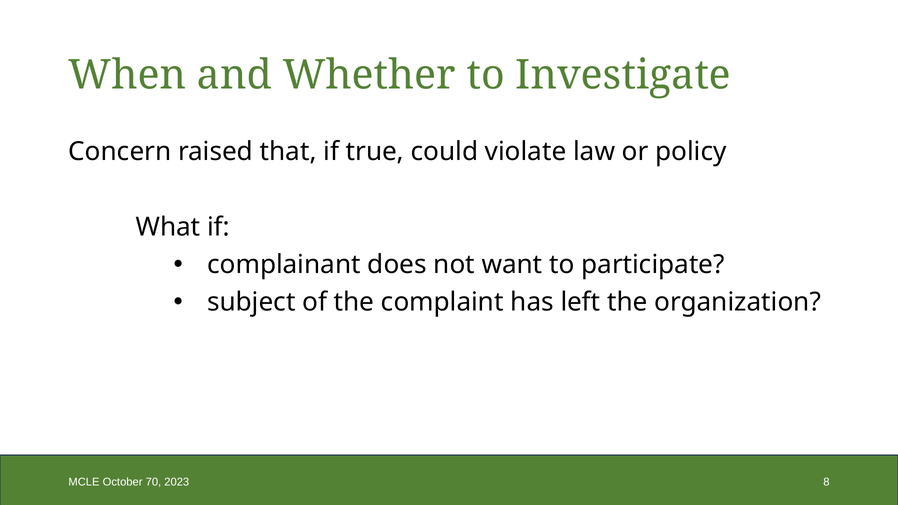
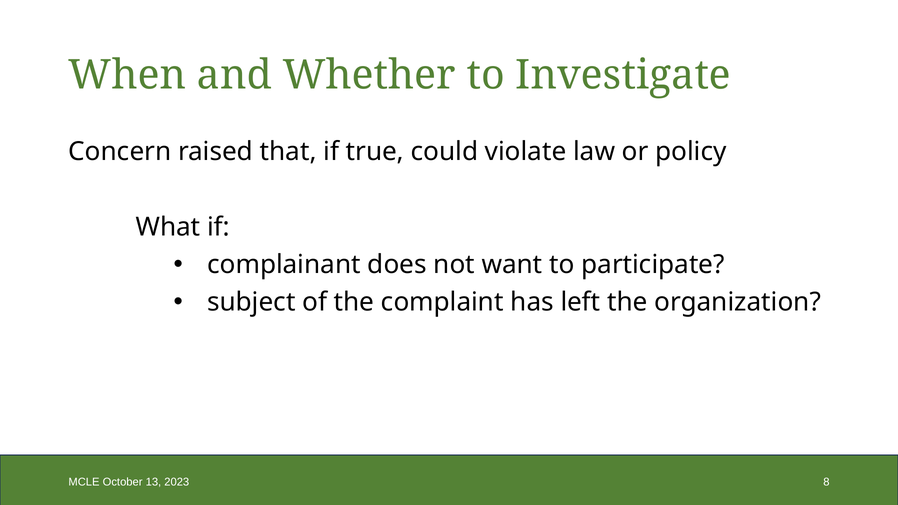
70: 70 -> 13 (153, 482)
